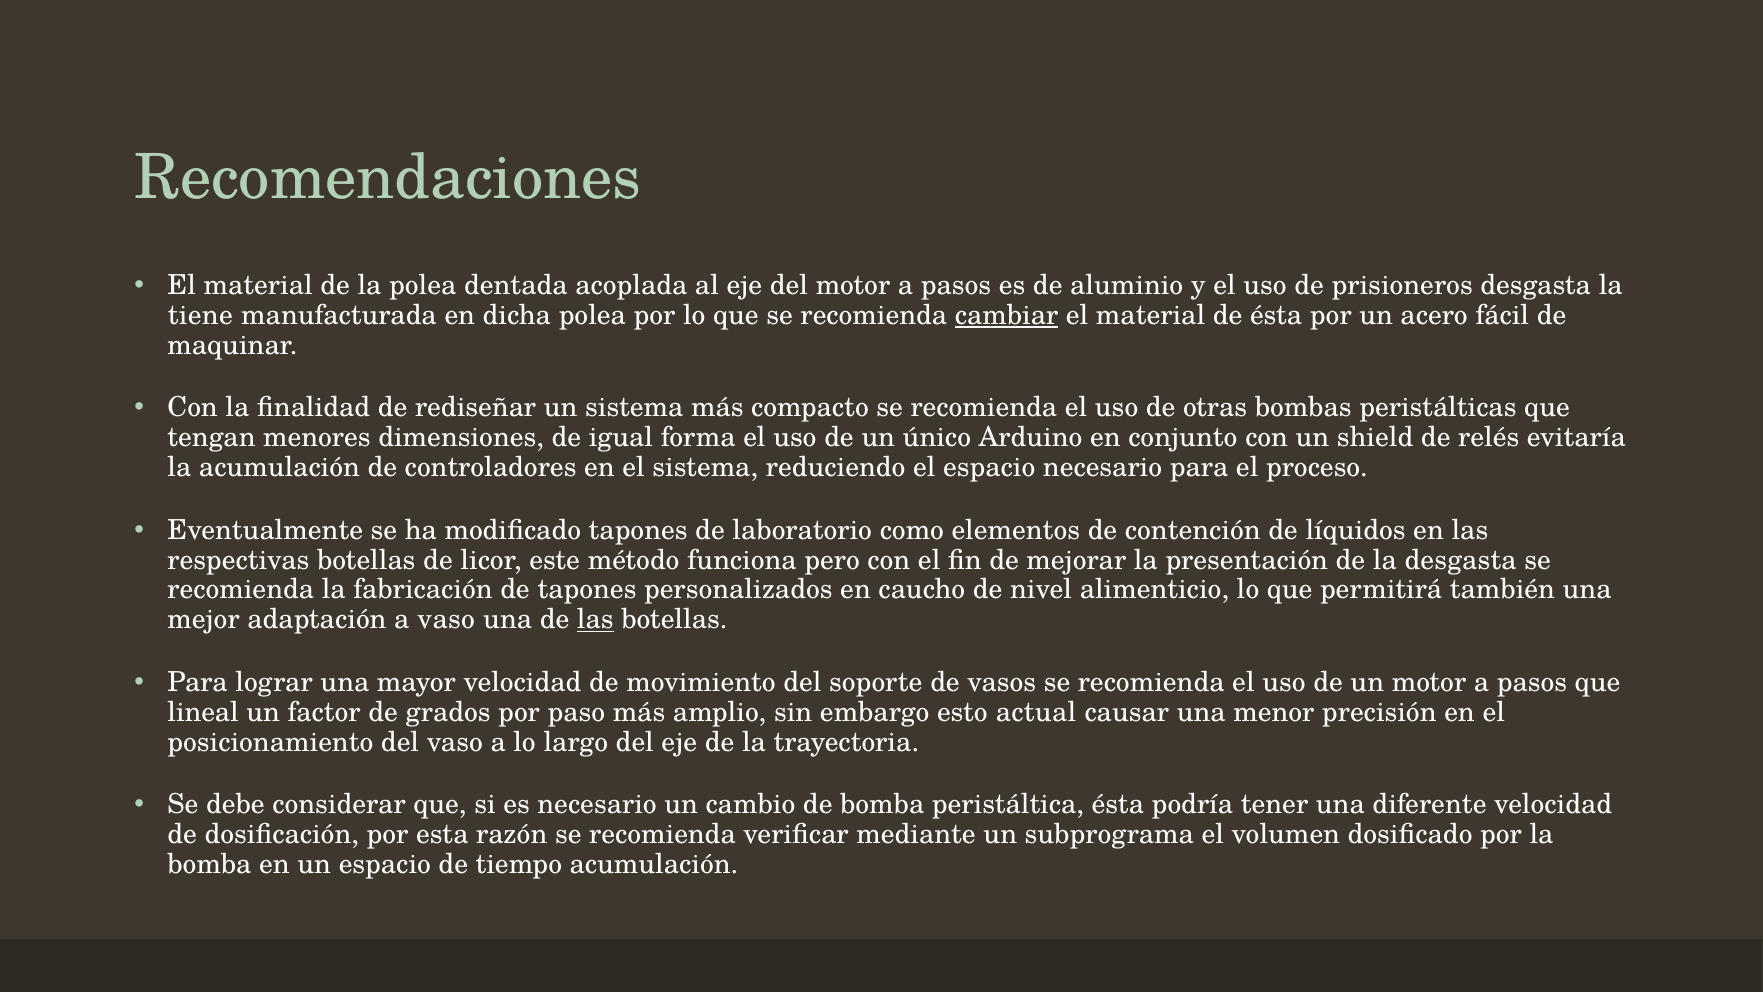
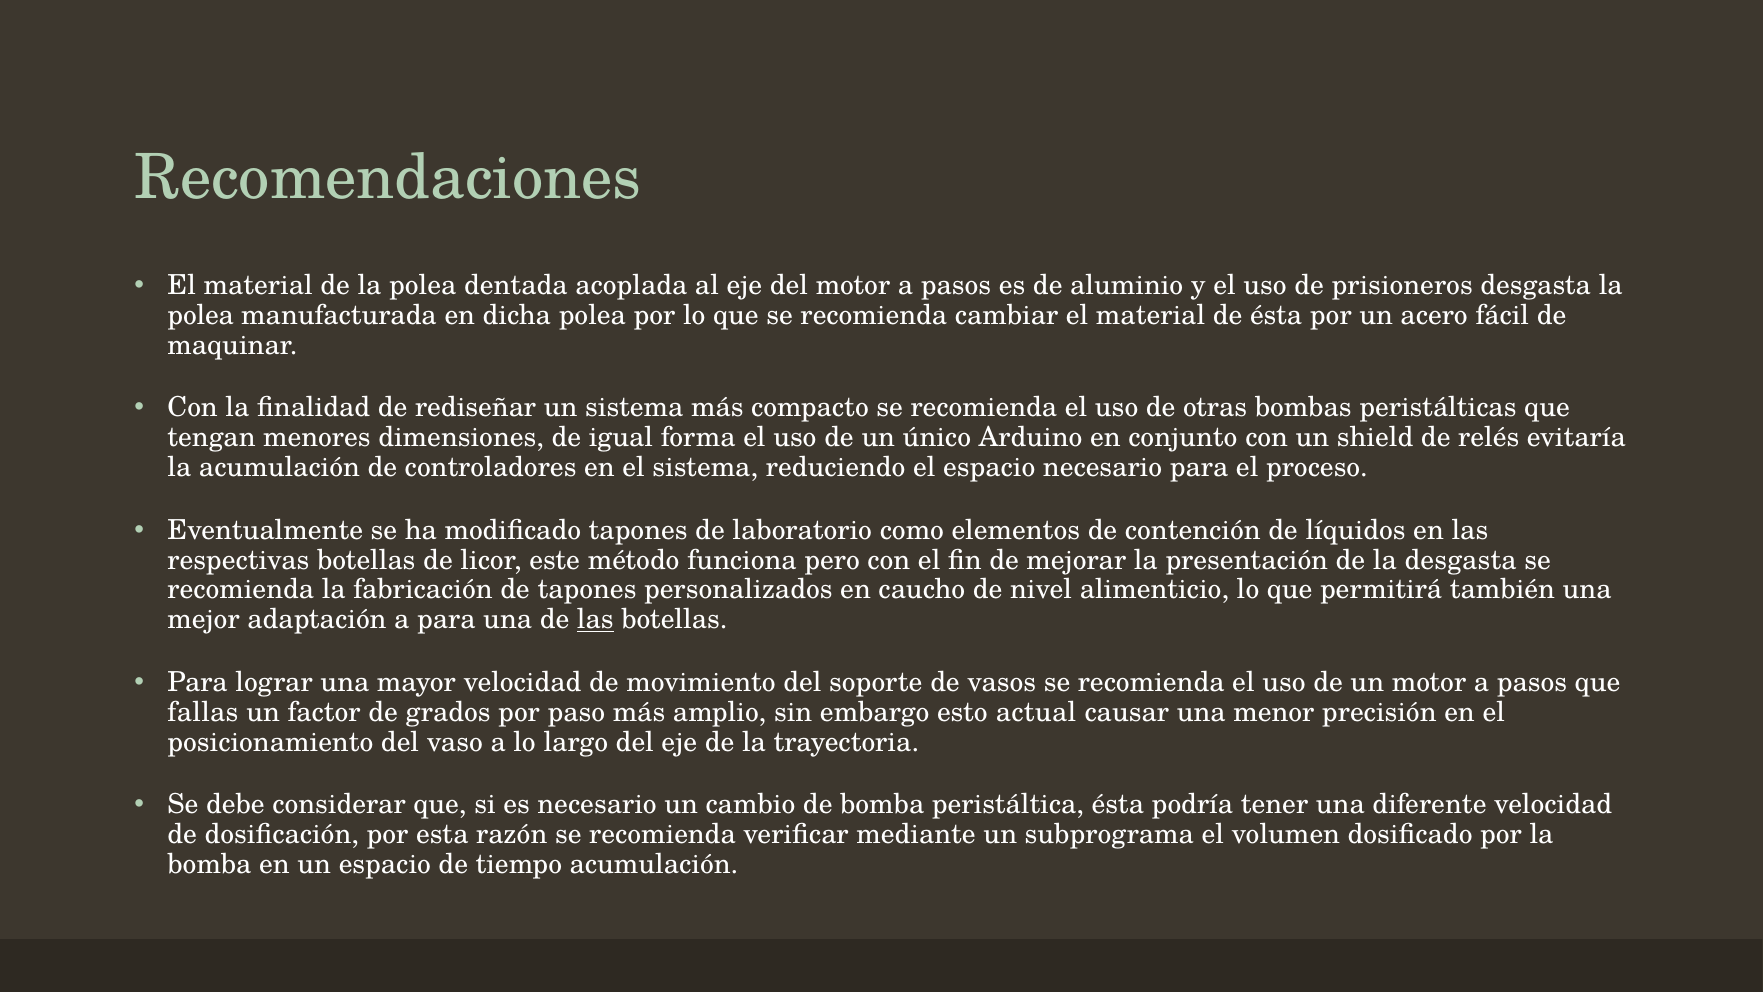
tiene: tiene -> polea (201, 315)
cambiar underline: present -> none (1007, 315)
a vaso: vaso -> para (446, 619)
lineal: lineal -> fallas (203, 712)
